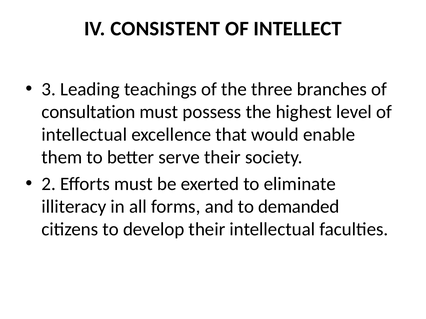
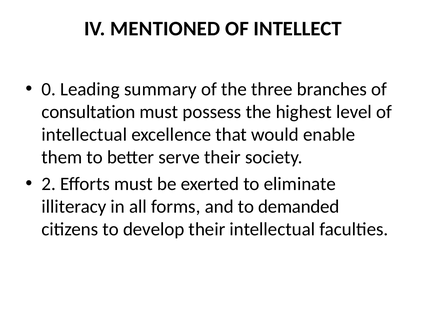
CONSISTENT: CONSISTENT -> MENTIONED (165, 29)
3: 3 -> 0 (49, 89)
teachings: teachings -> summary (160, 89)
